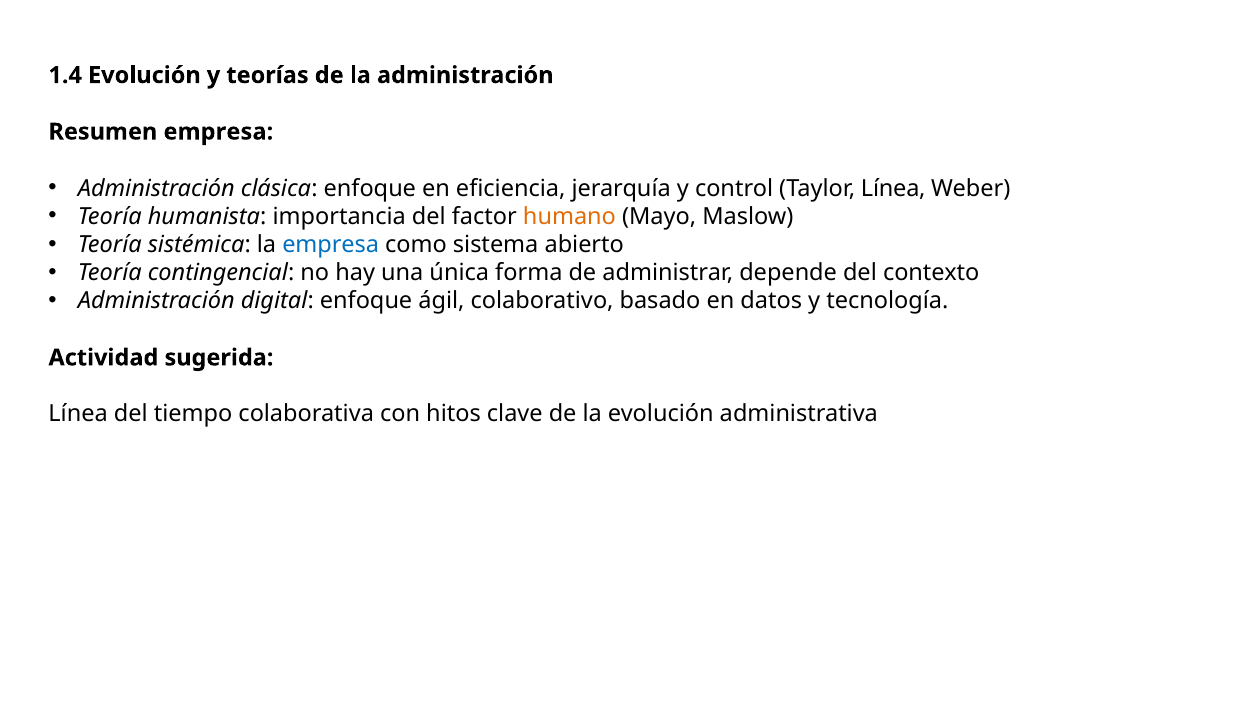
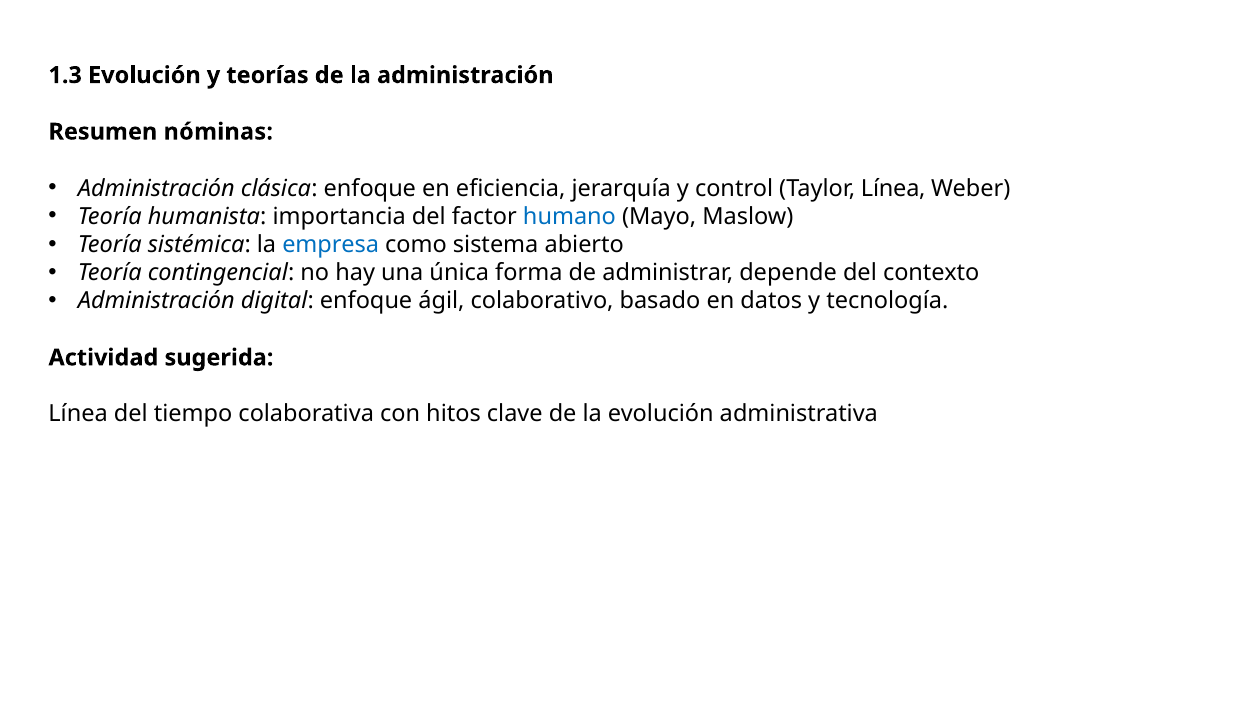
1.4: 1.4 -> 1.3 (65, 75)
Resumen empresa: empresa -> nóminas (218, 132)
humano colour: orange -> blue (569, 216)
